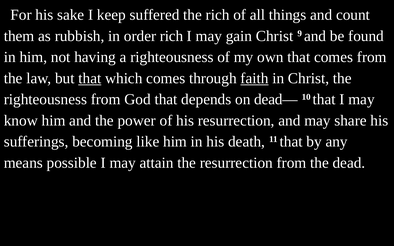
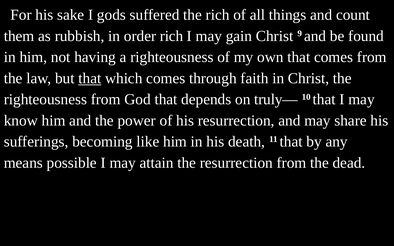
keep: keep -> gods (111, 15)
faith underline: present -> none (254, 78)
dead—: dead— -> truly— (276, 100)
